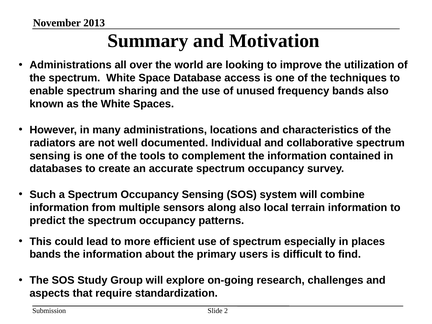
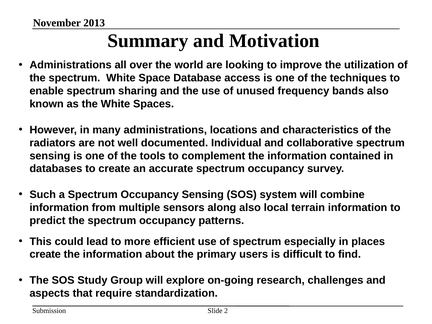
bands: bands -> create (45, 254)
